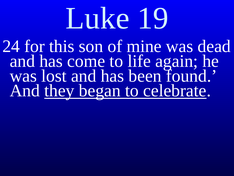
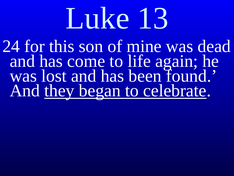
19: 19 -> 13 (153, 18)
